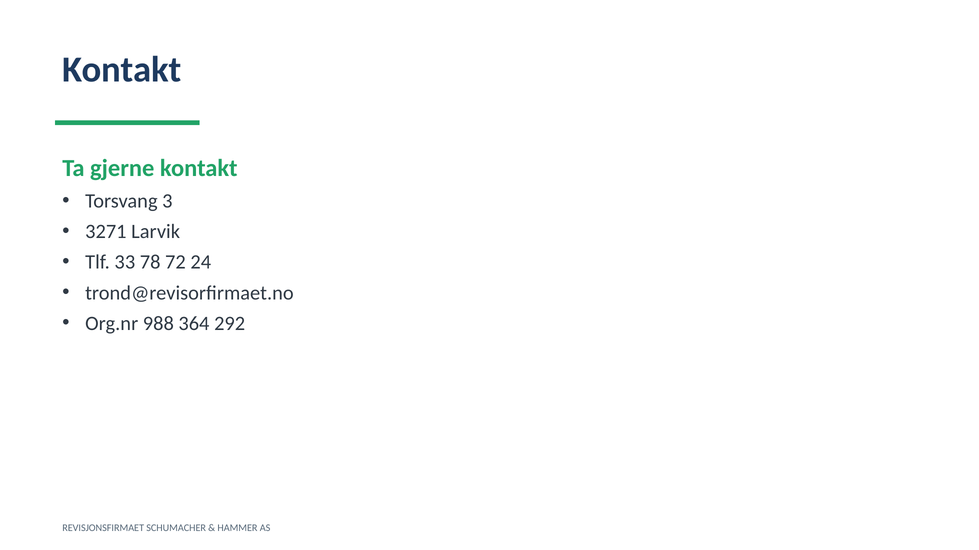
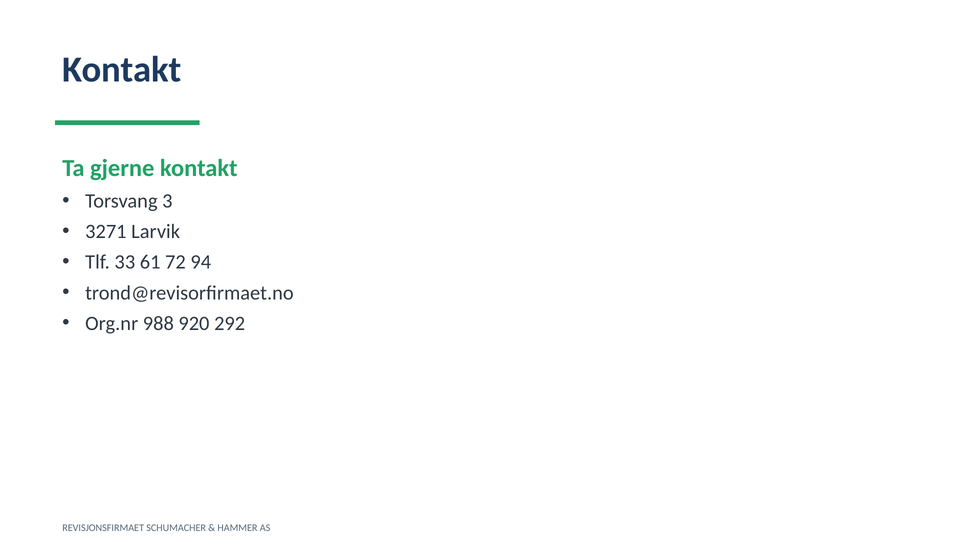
78: 78 -> 61 (150, 263)
24: 24 -> 94 (201, 263)
364: 364 -> 920 (194, 324)
